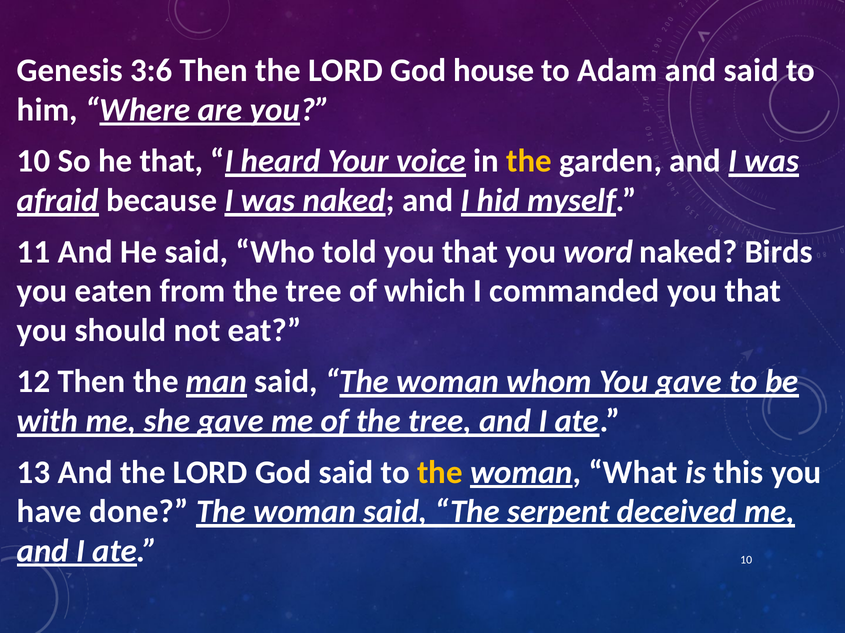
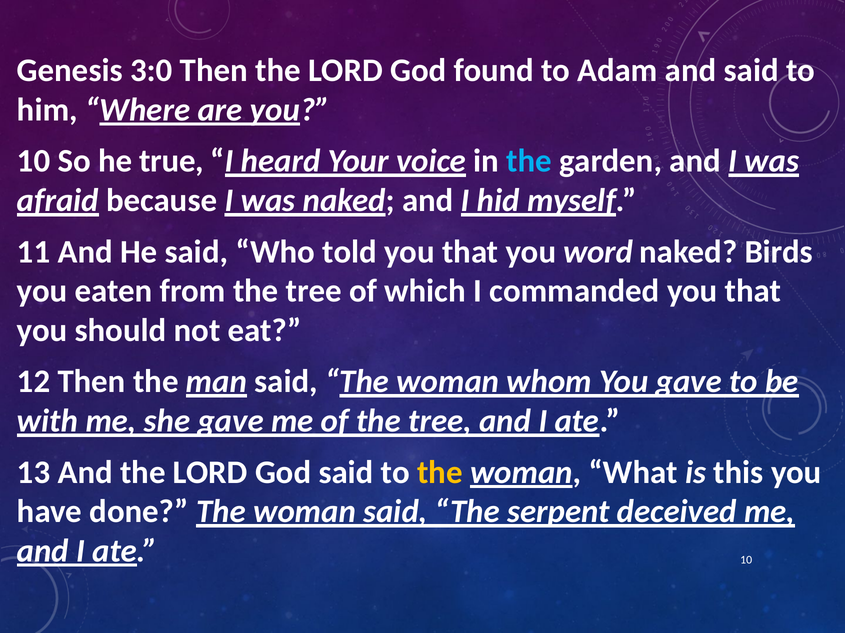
3:6: 3:6 -> 3:0 (151, 71)
house: house -> found (494, 71)
he that: that -> true (172, 161)
the colour: yellow -> light blue (529, 161)
